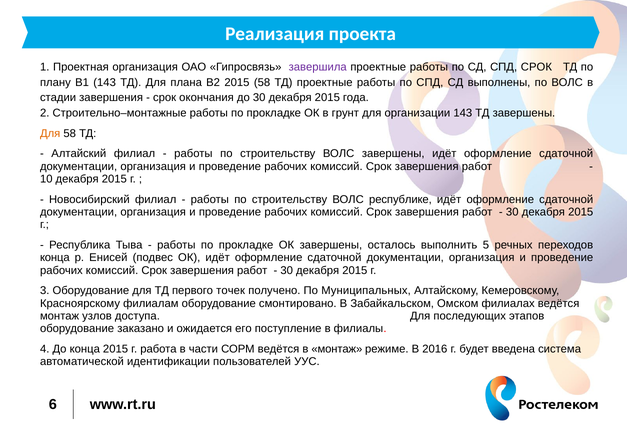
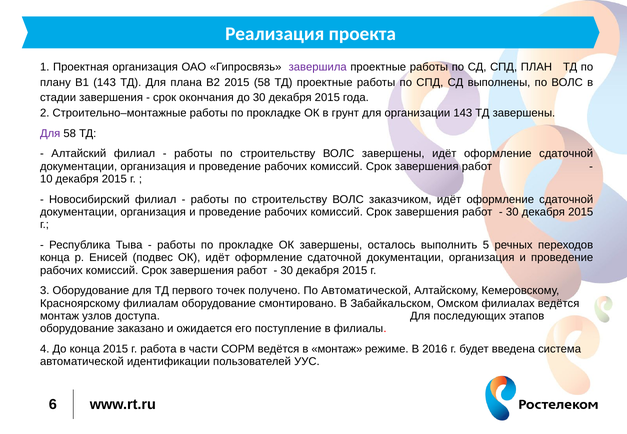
СПД СРОК: СРОК -> ПЛАН (536, 67)
Для colour: orange -> purple (50, 133)
республике: республике -> заказчиком (400, 199)
По Муниципальных: Муниципальных -> Автоматической (366, 291)
